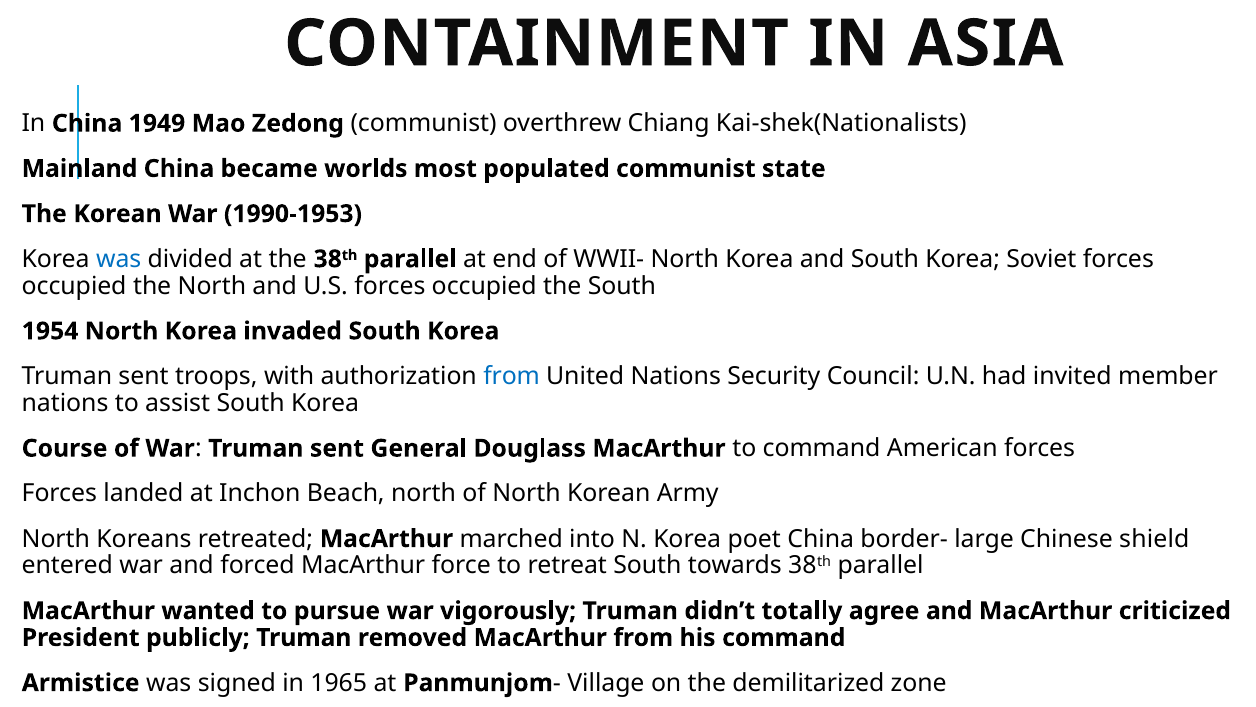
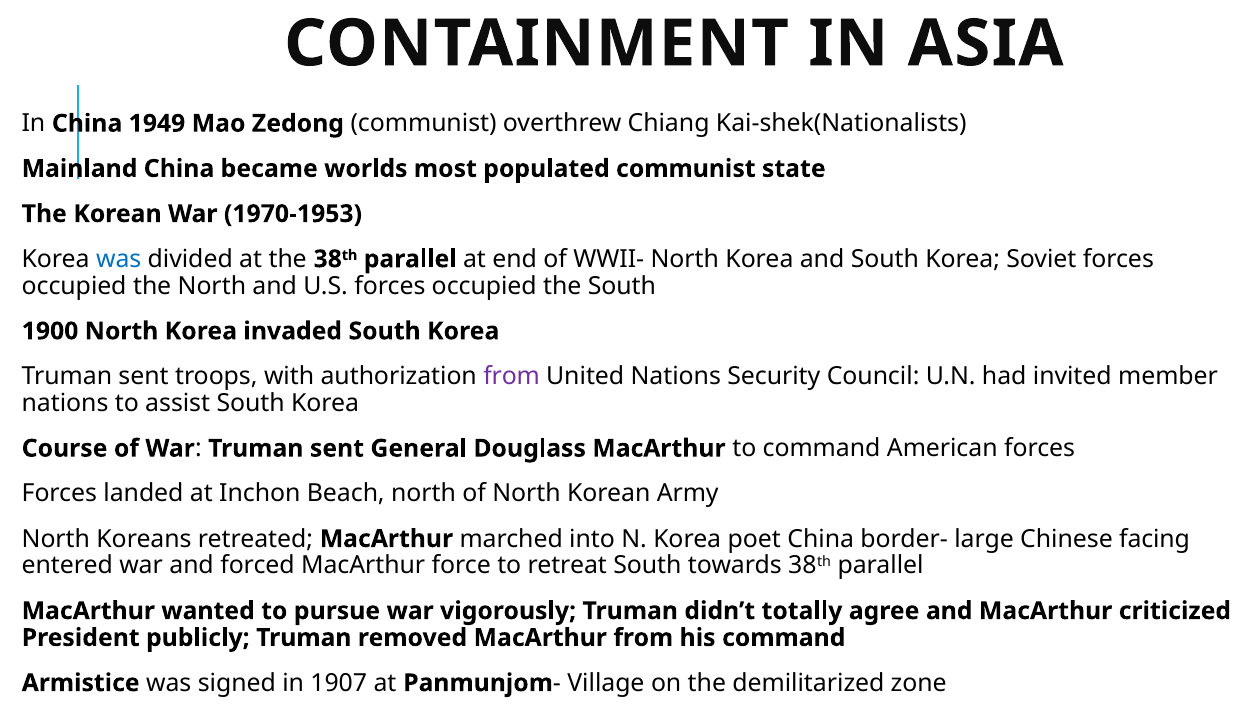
1990-1953: 1990-1953 -> 1970-1953 (293, 214)
1954: 1954 -> 1900 (50, 331)
from colour: blue -> purple (512, 376)
shield: shield -> facing (1155, 538)
1965: 1965 -> 1907 (339, 682)
